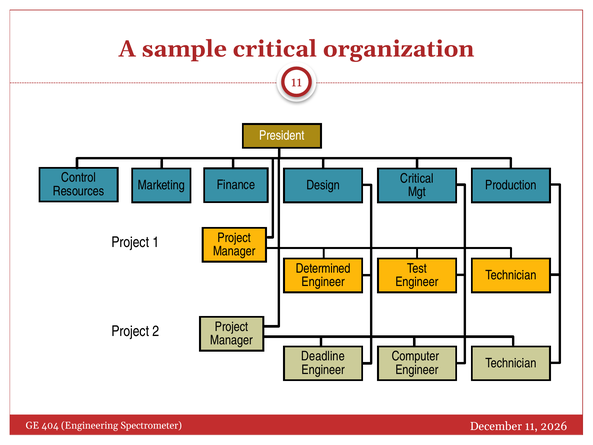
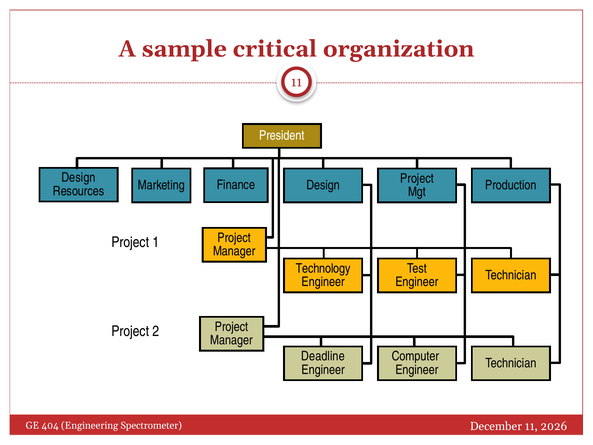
Control: Control -> Design (79, 178)
Critical: Critical -> Project (417, 178)
Determined: Determined -> Technology (323, 268)
